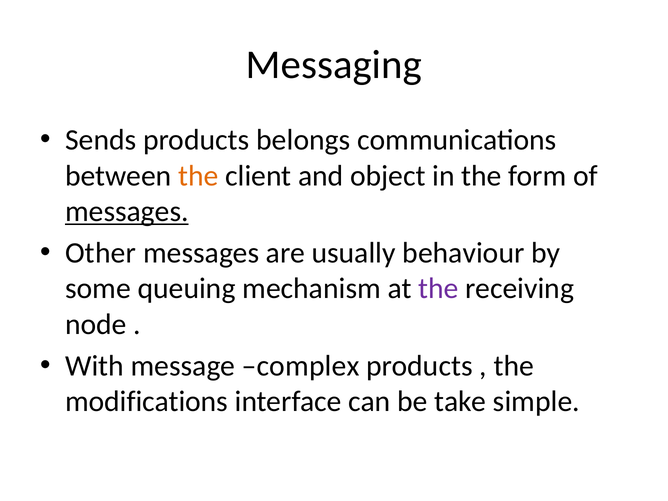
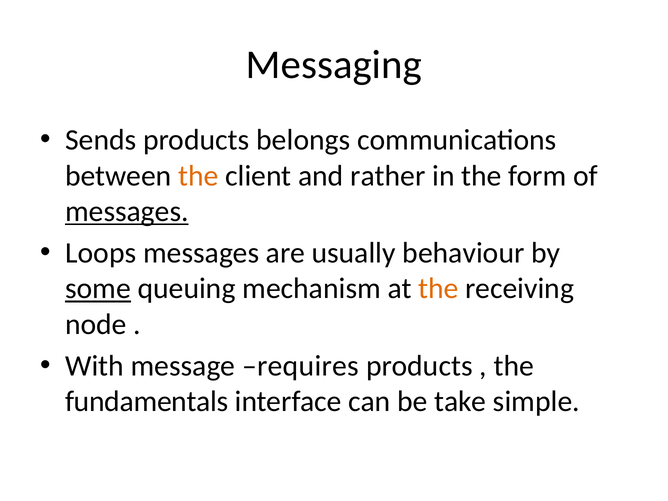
object: object -> rather (388, 176)
Other: Other -> Loops (101, 253)
some underline: none -> present (98, 289)
the colour: purple -> orange (438, 289)
complex: complex -> requires (301, 366)
modifications: modifications -> fundamentals (147, 401)
